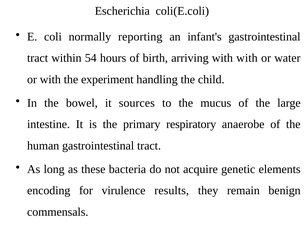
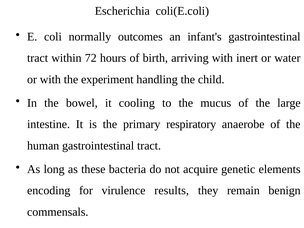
reporting: reporting -> outcomes (140, 37)
54: 54 -> 72 (91, 58)
with with: with -> inert (247, 58)
sources: sources -> cooling (137, 103)
